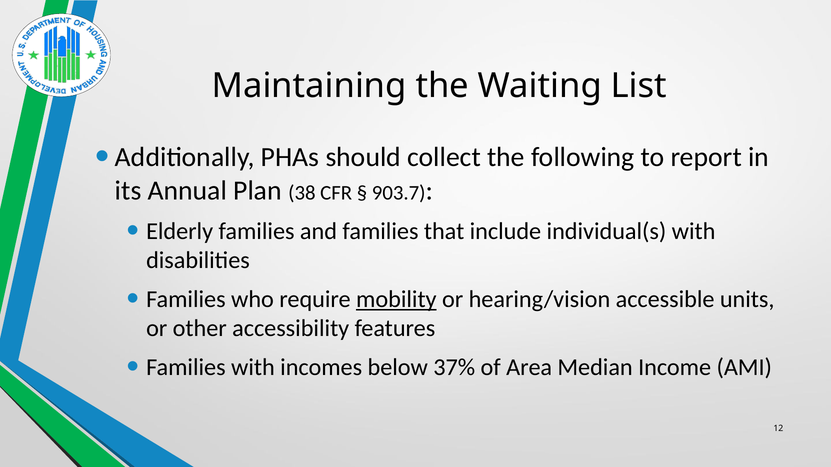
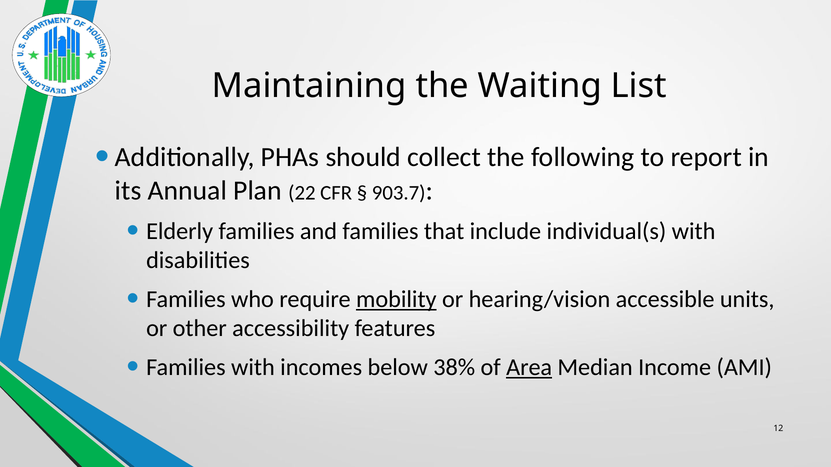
38: 38 -> 22 (302, 193)
37%: 37% -> 38% (454, 368)
Area underline: none -> present (529, 368)
